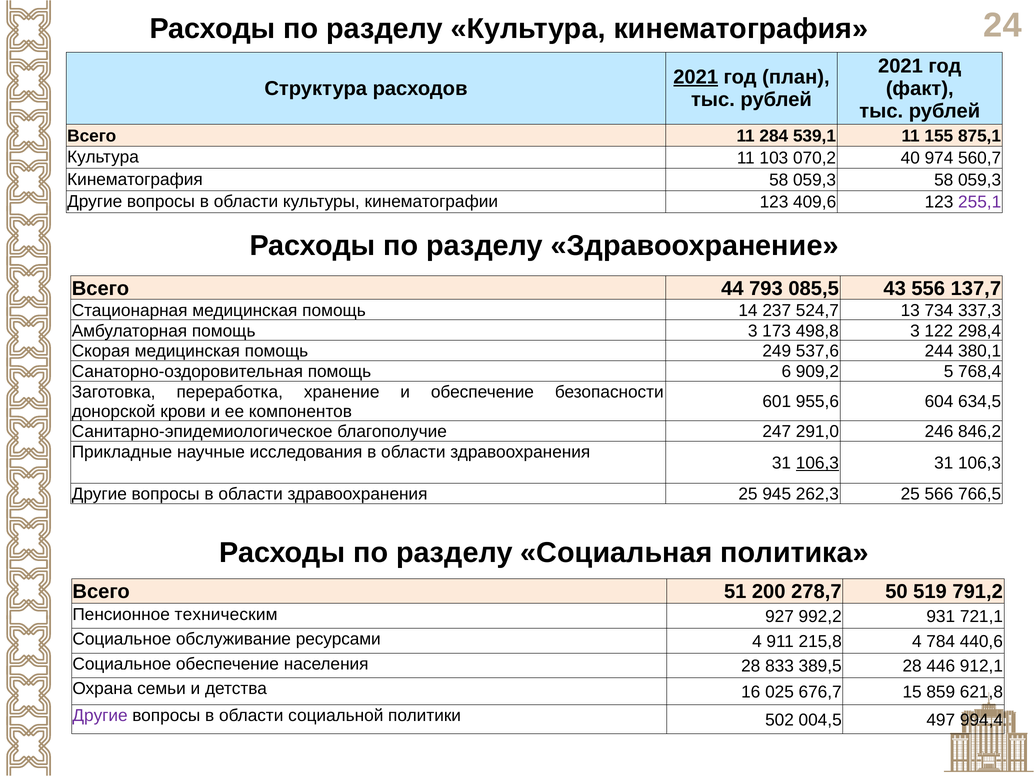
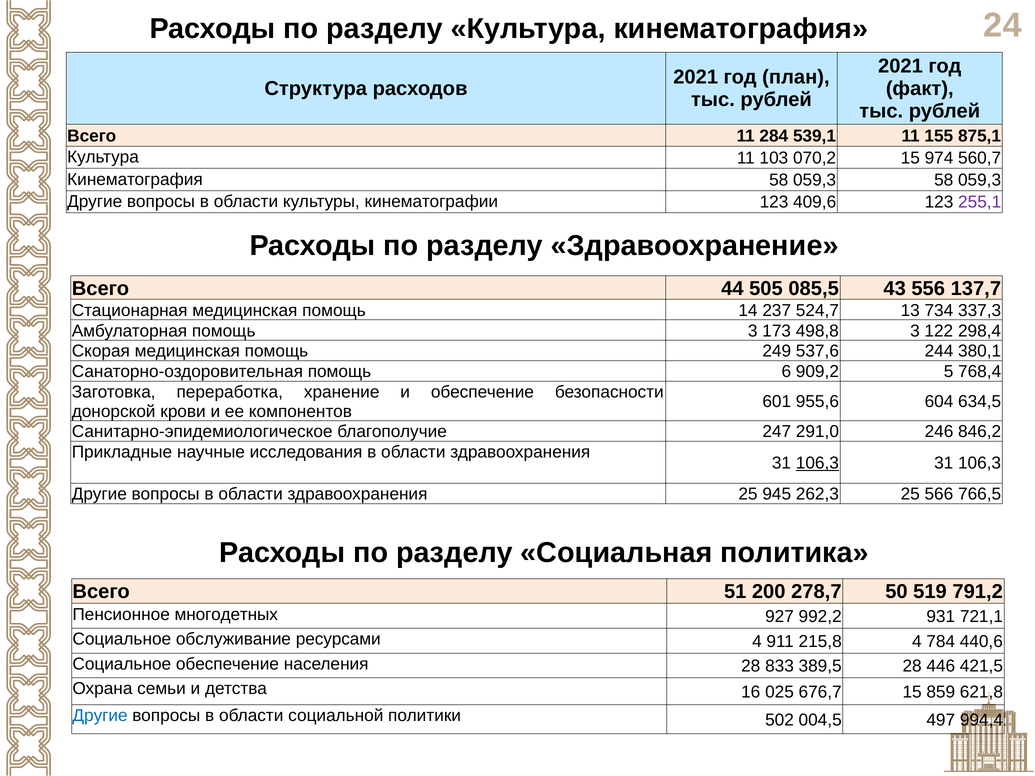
2021 underline: present -> none (696, 77)
070,2 40: 40 -> 15 (910, 158)
793: 793 -> 505 (766, 288)
техническим: техническим -> многодетных (226, 615)
912,1: 912,1 -> 421,5 (981, 666)
Другие colour: purple -> blue (100, 716)
